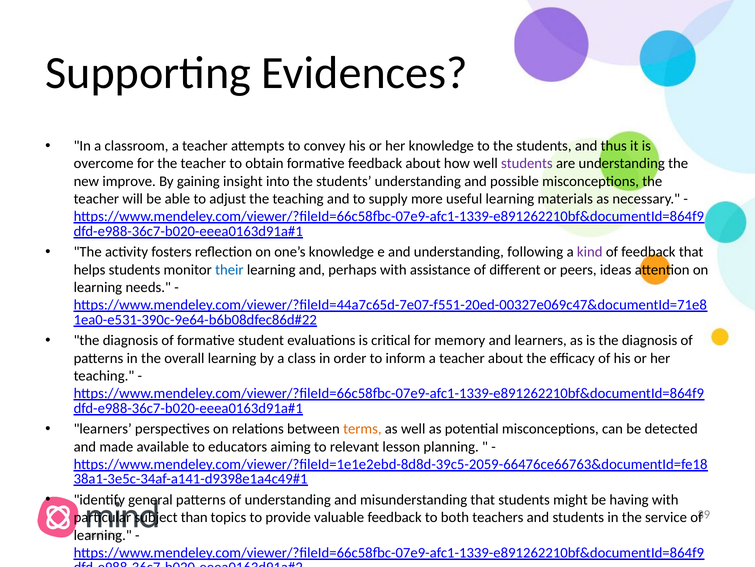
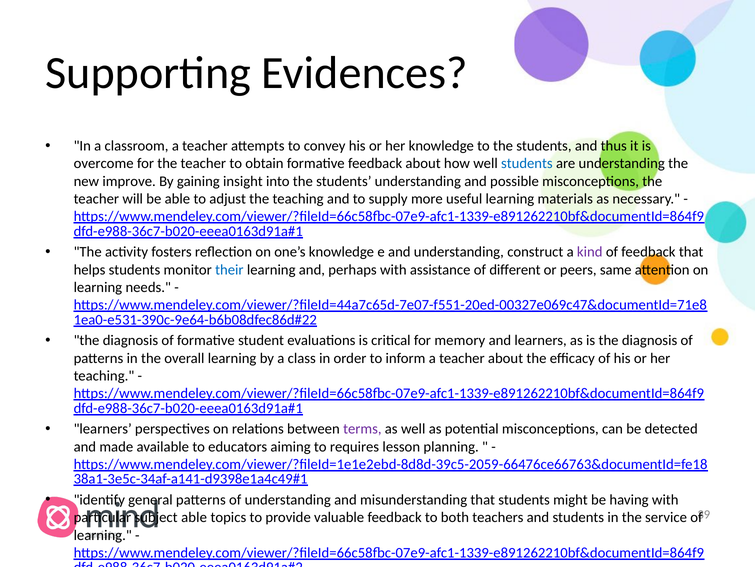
students colour: purple -> blue (527, 163)
following: following -> construct (535, 252)
ideas: ideas -> same (616, 269)
terms colour: orange -> purple (362, 428)
relevant: relevant -> requires (355, 446)
subject than: than -> able (194, 517)
